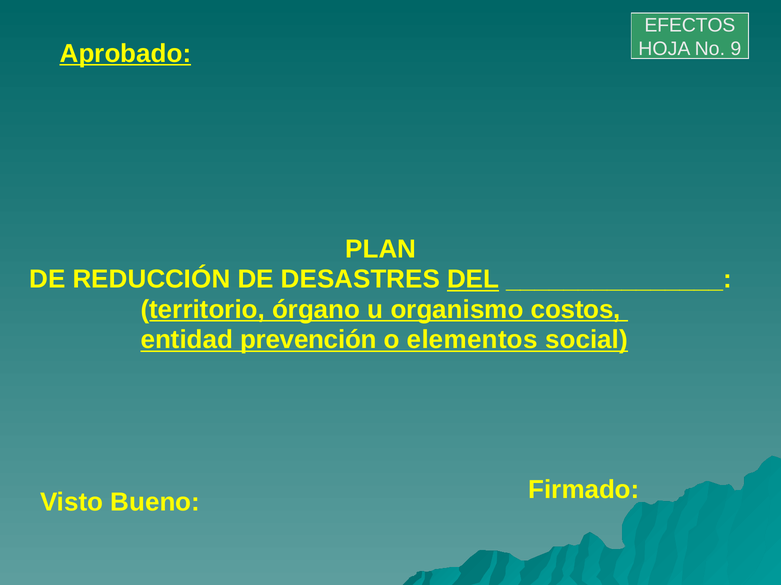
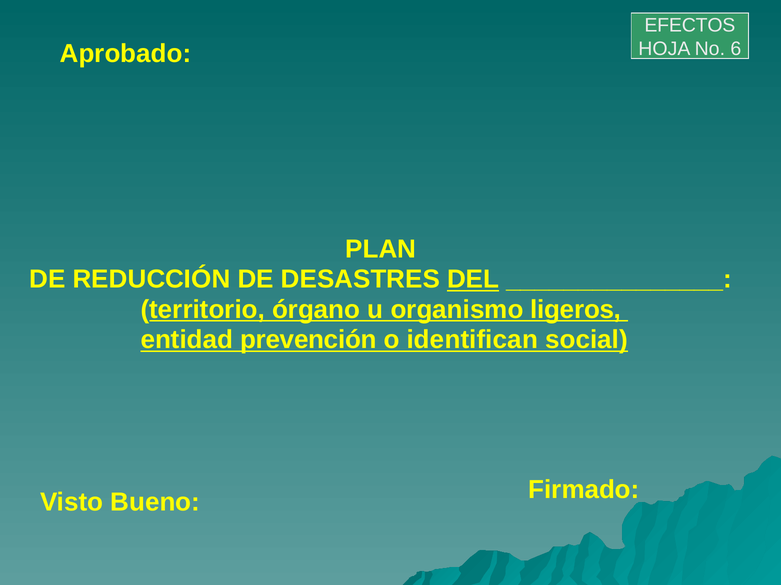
9: 9 -> 6 (736, 49)
Aprobado underline: present -> none (125, 54)
costos: costos -> ligeros (576, 310)
elementos: elementos -> identifican (472, 340)
